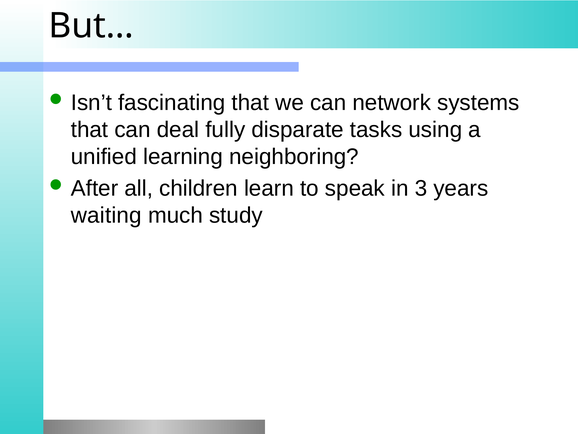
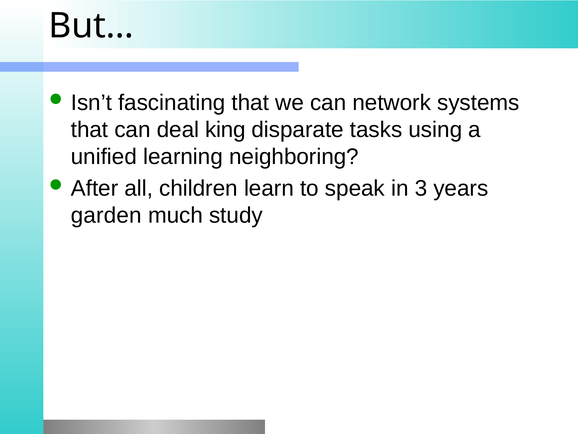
fully: fully -> king (225, 130)
waiting: waiting -> garden (106, 215)
